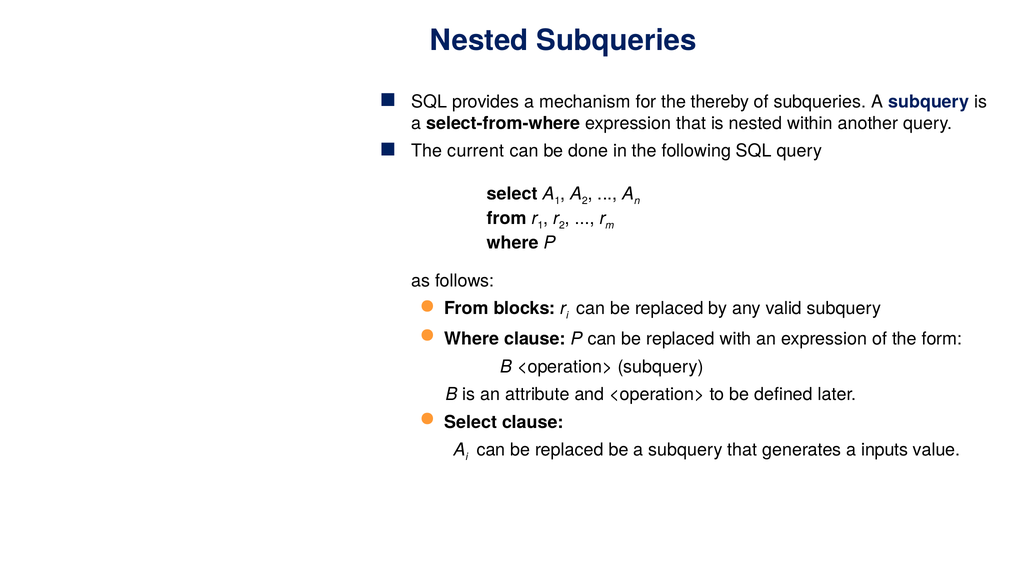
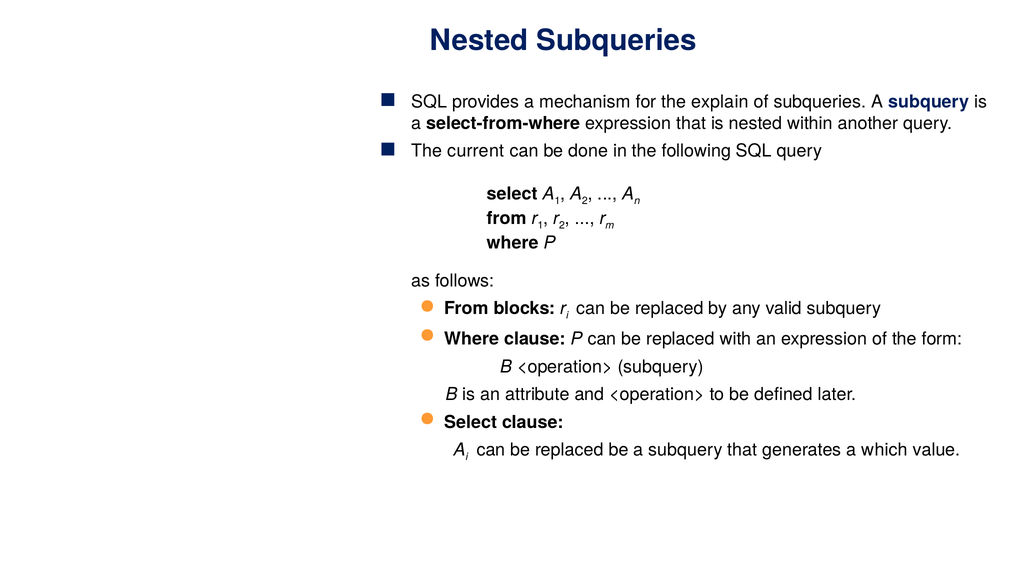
thereby: thereby -> explain (720, 102)
inputs: inputs -> which (885, 450)
